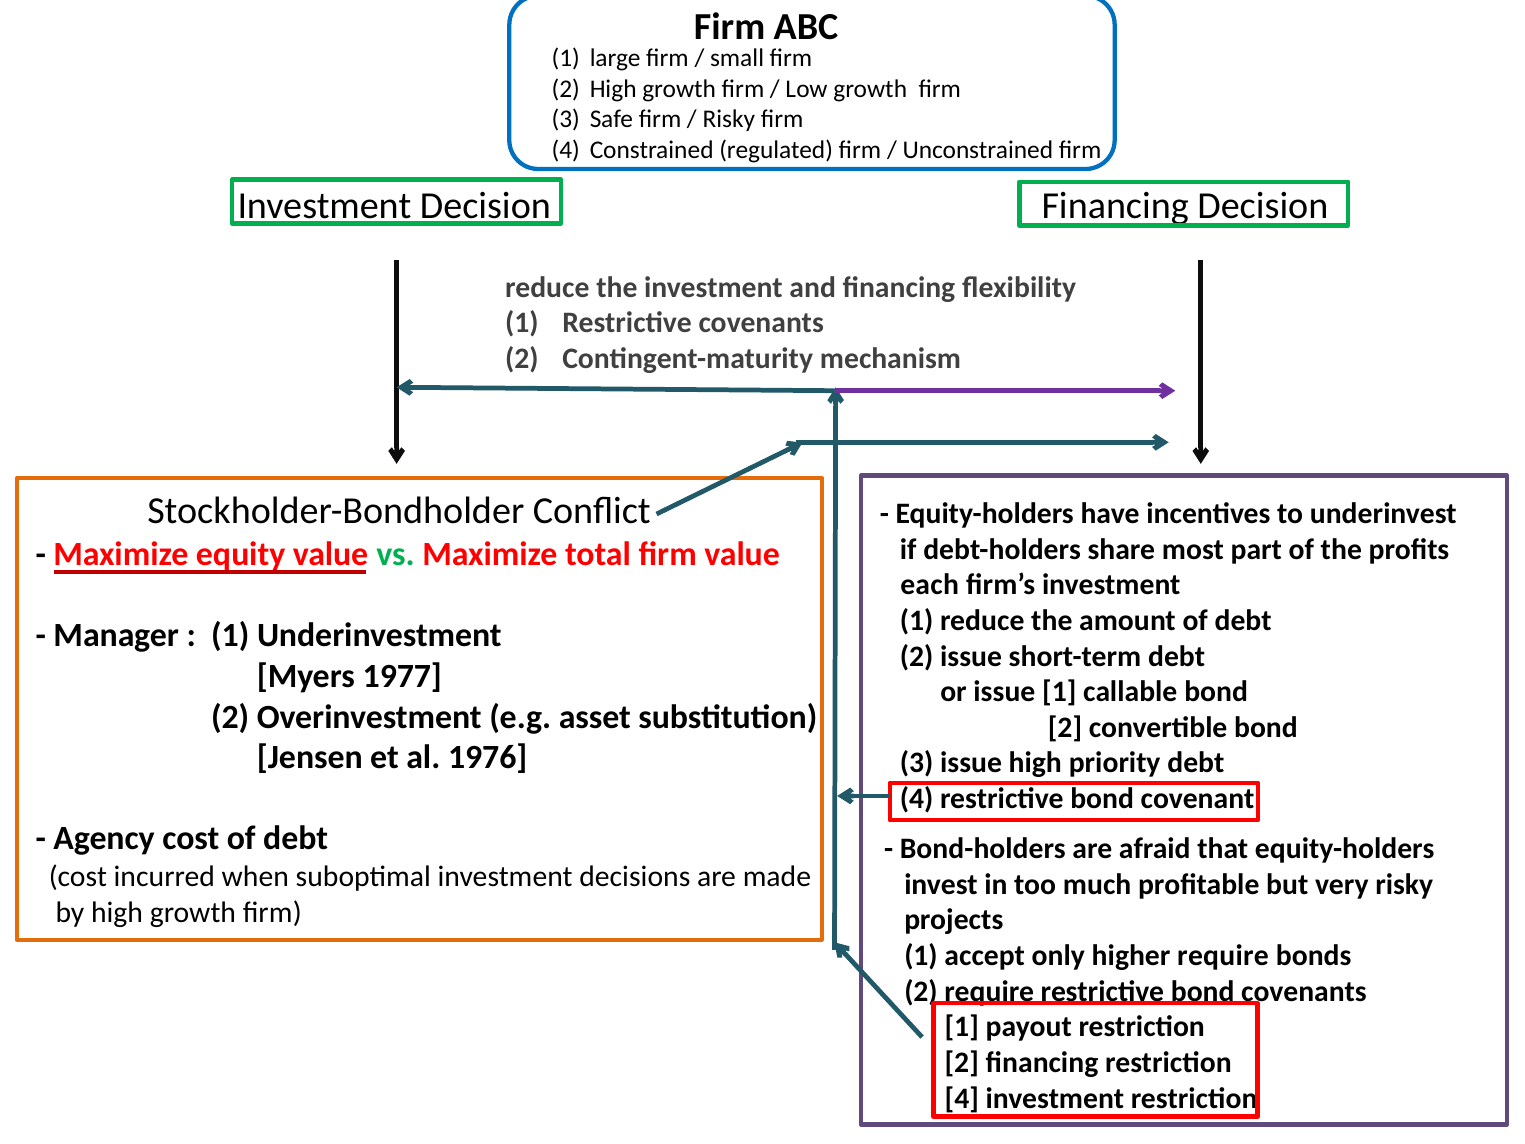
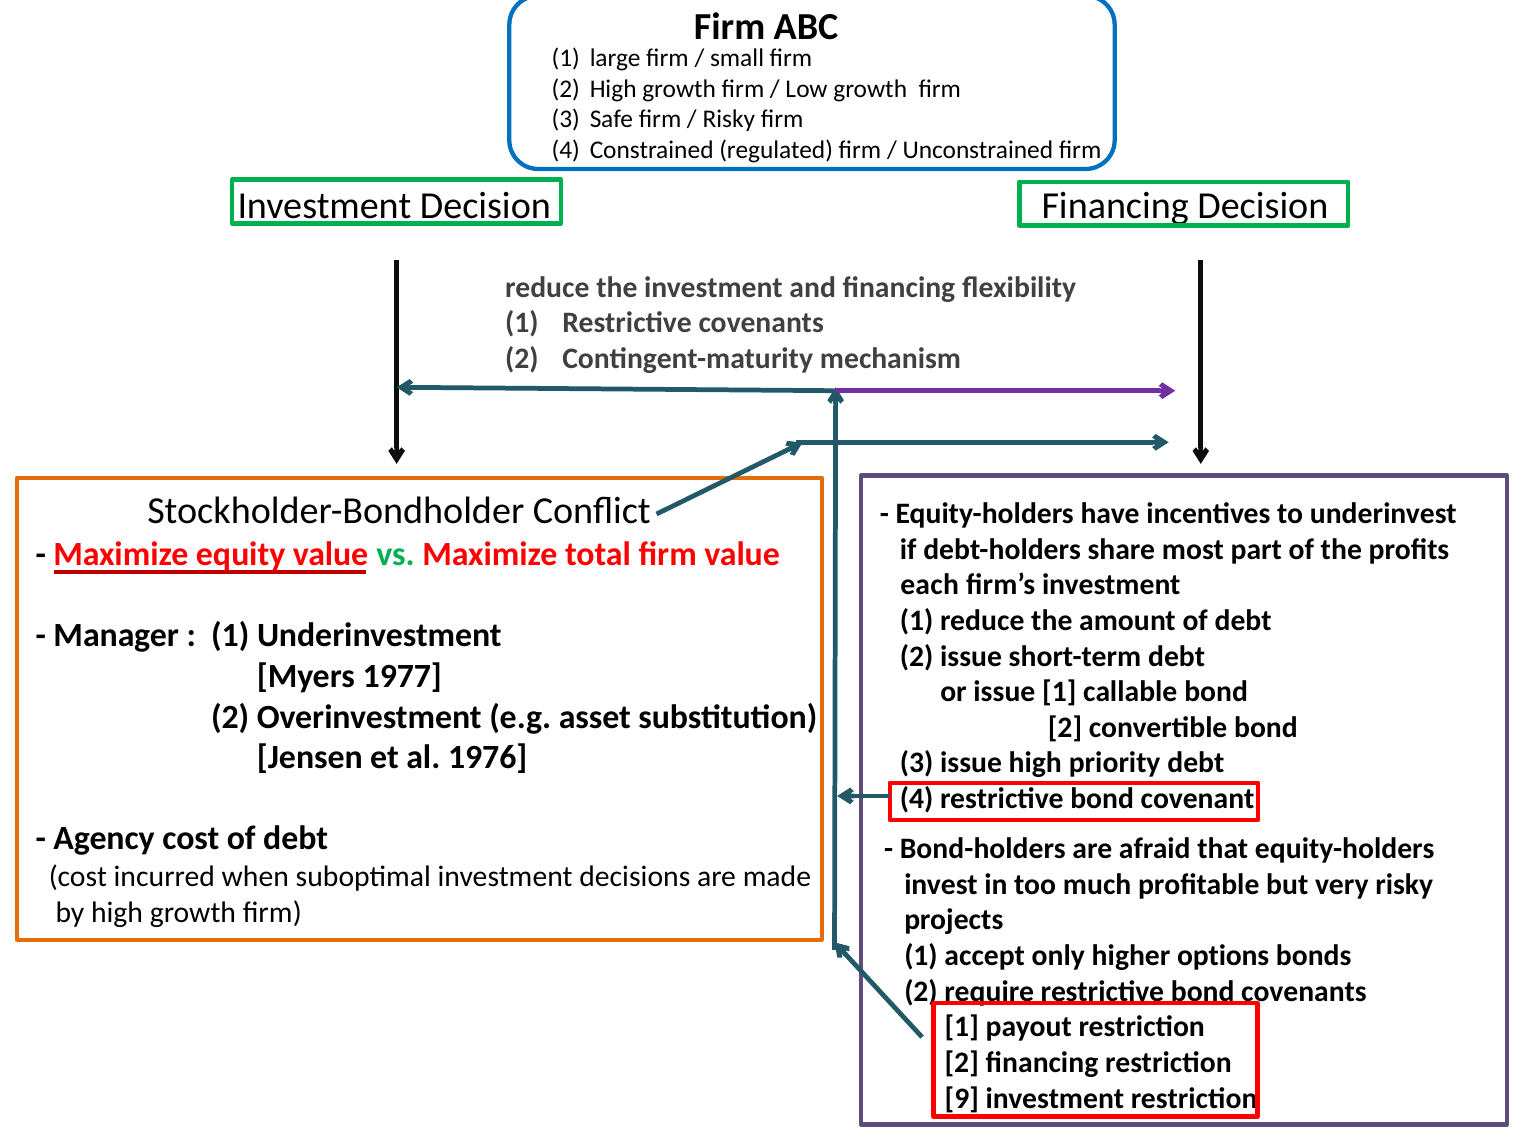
higher require: require -> options (1223, 956)
4: 4 -> 9 (962, 1098)
